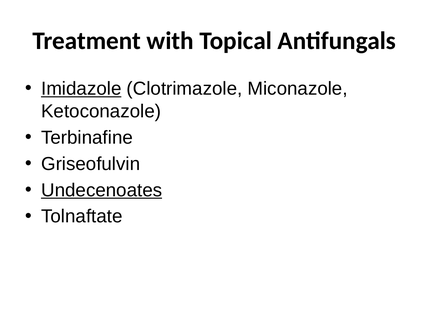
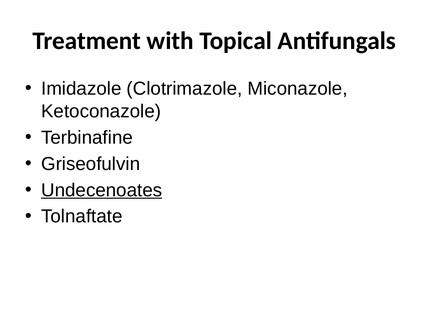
Imidazole underline: present -> none (81, 89)
